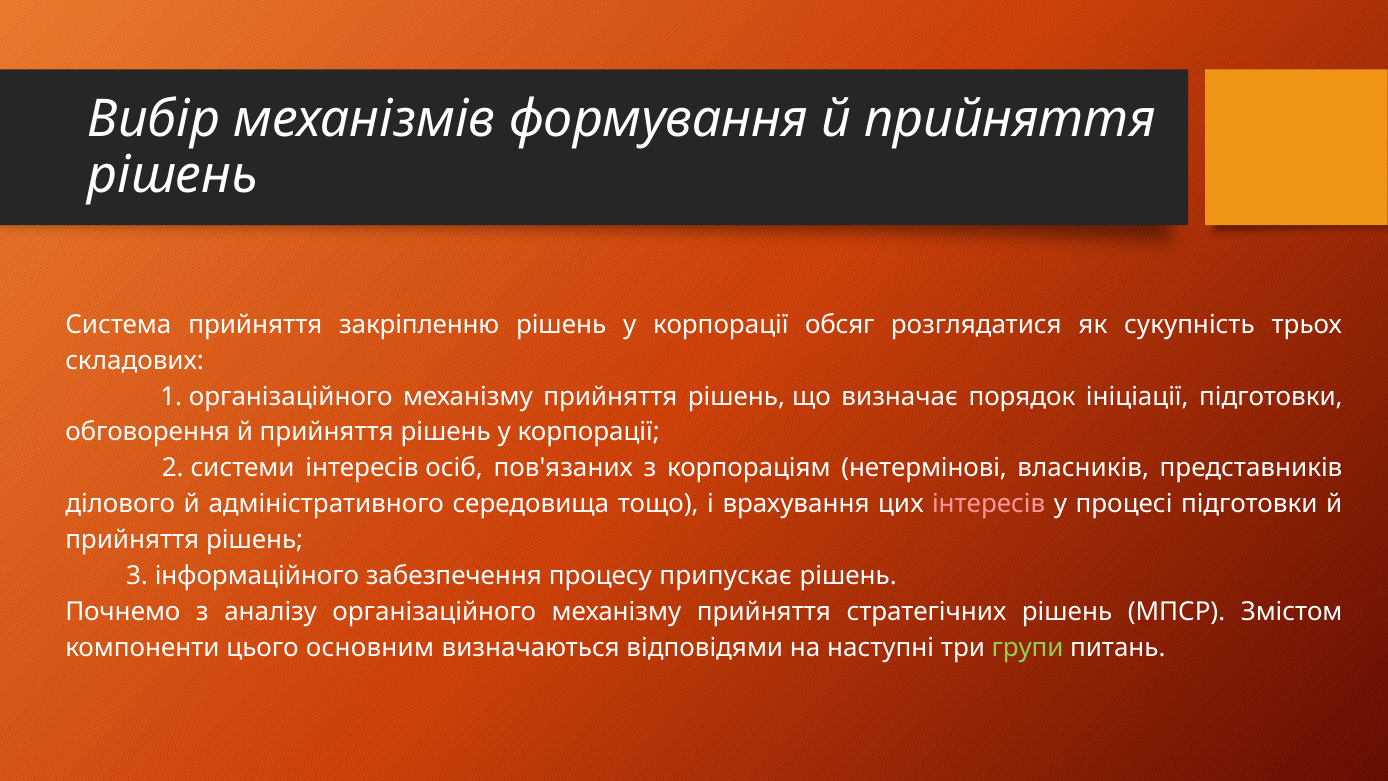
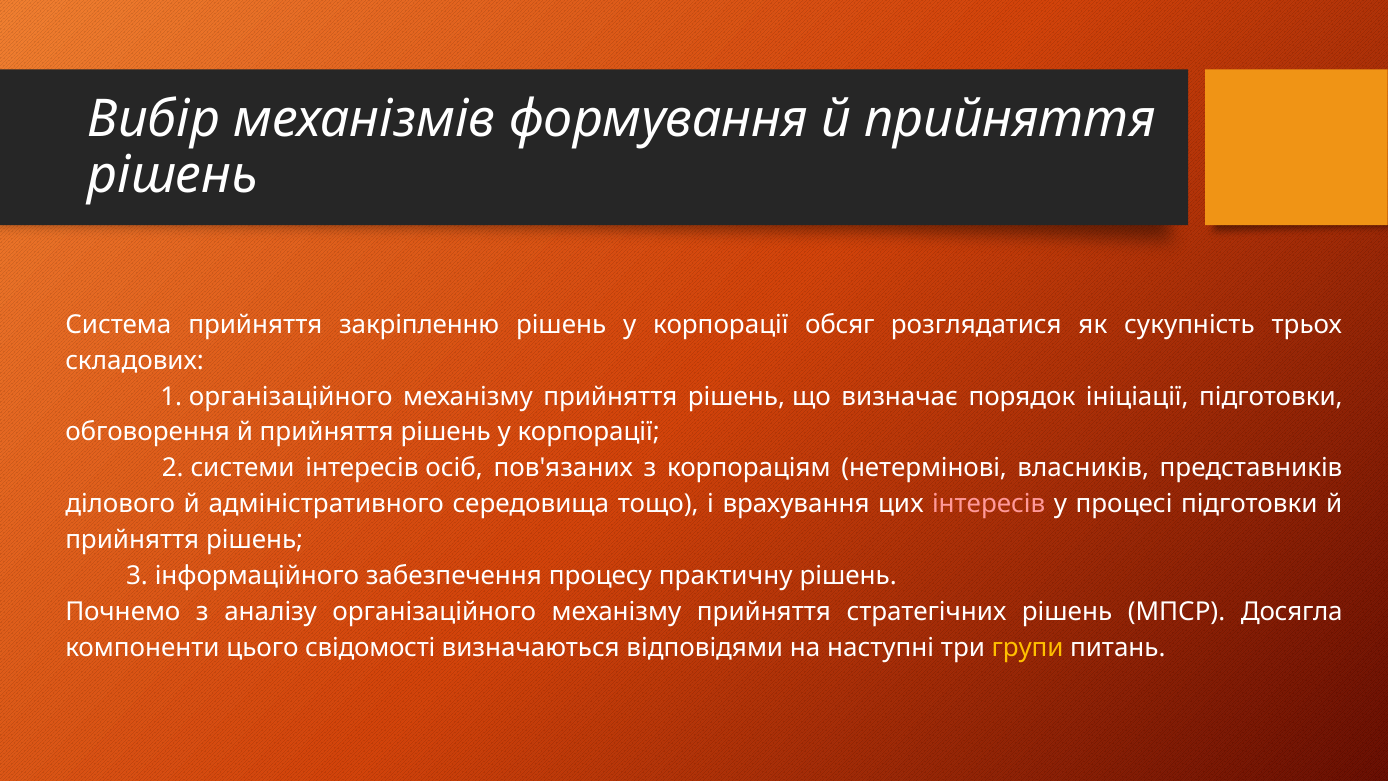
припускає: припускає -> практичну (726, 576)
Змістом: Змістом -> Досягла (1292, 612)
основним: основним -> свідомості (370, 648)
групи colour: light green -> yellow (1028, 648)
